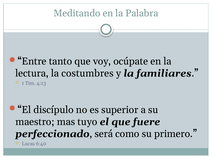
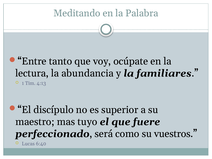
costumbres: costumbres -> abundancia (87, 73)
primero: primero -> vuestros (176, 134)
